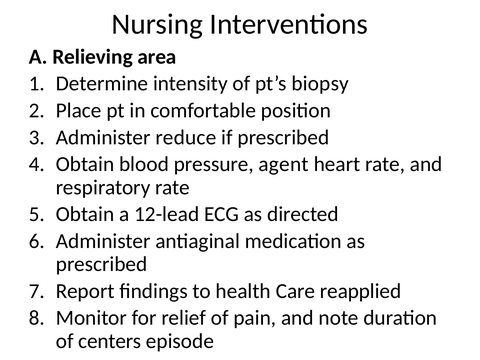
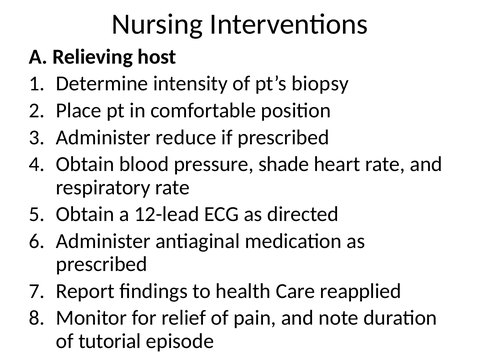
area: area -> host (157, 57)
agent: agent -> shade (284, 164)
centers: centers -> tutorial (110, 341)
